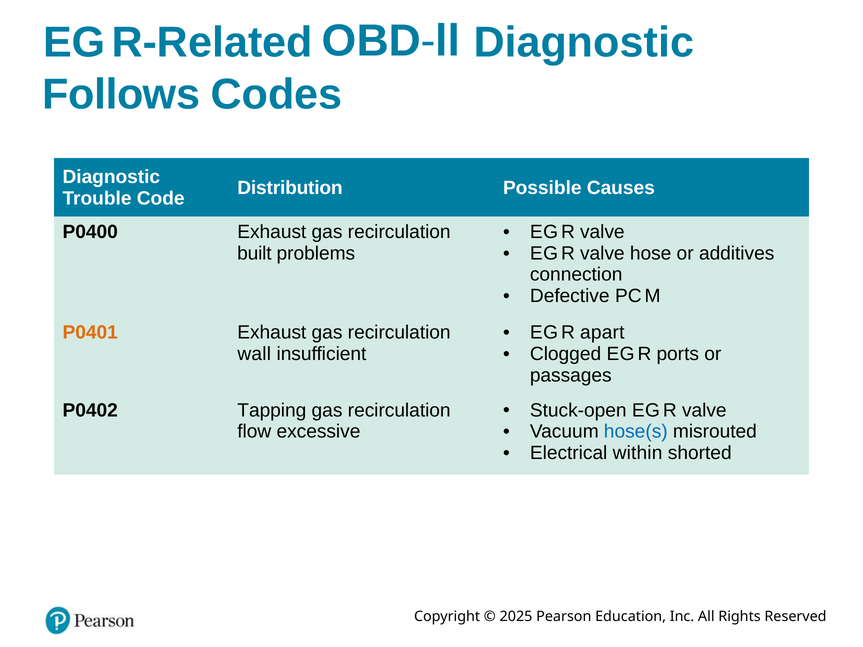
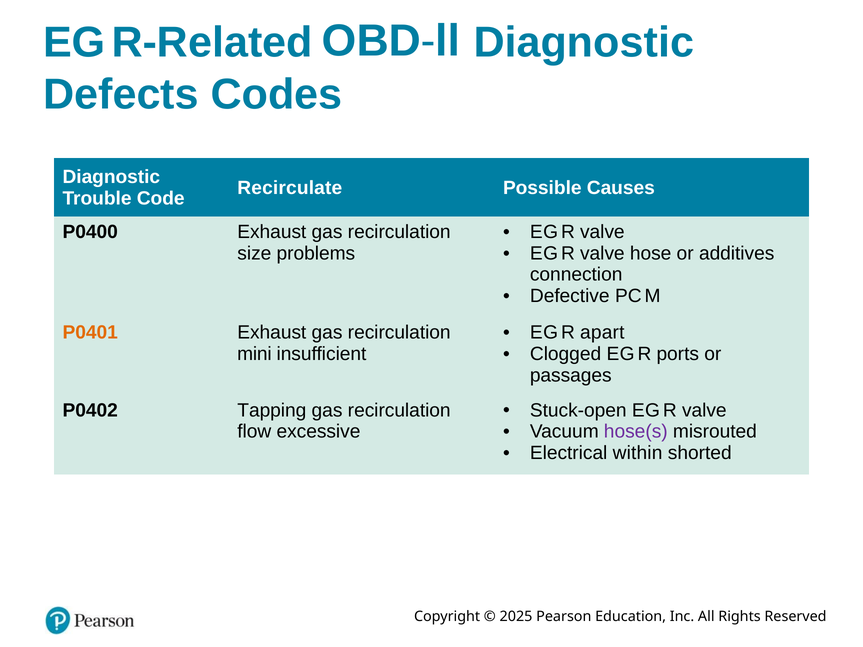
Follows: Follows -> Defects (121, 94)
Distribution: Distribution -> Recirculate (290, 188)
built: built -> size (254, 253)
wall: wall -> mini (254, 354)
hose(s colour: blue -> purple (636, 432)
